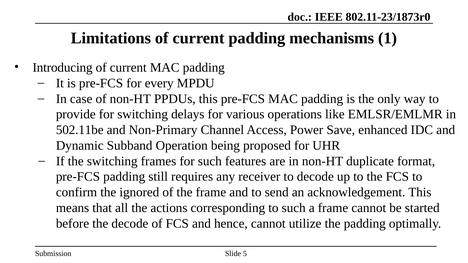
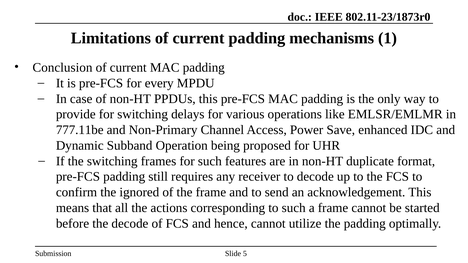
Introducing: Introducing -> Conclusion (62, 68)
502.11be: 502.11be -> 777.11be (80, 130)
